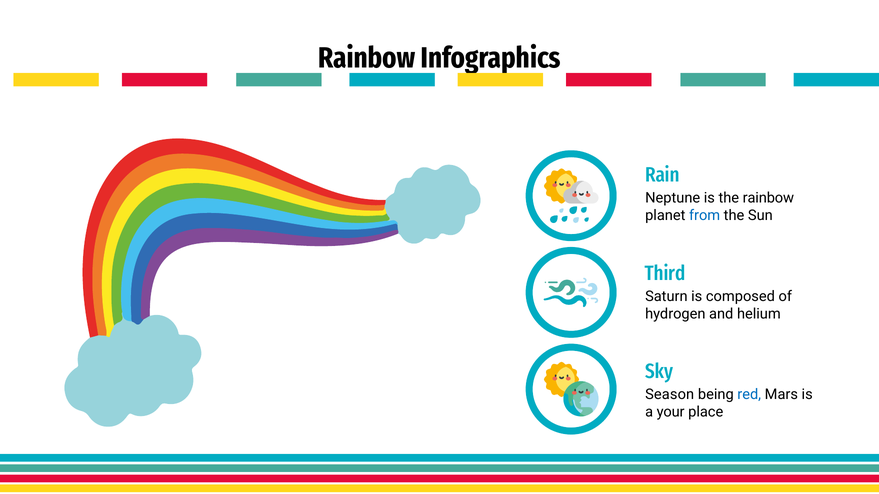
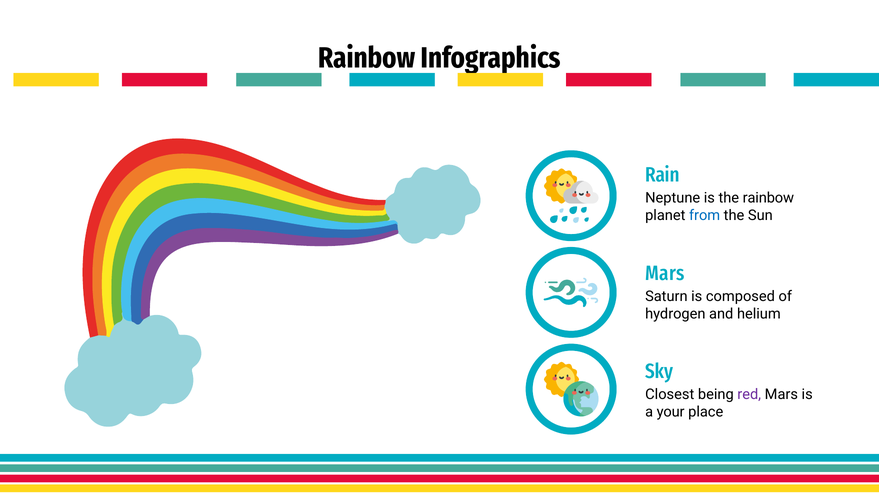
Third: Third -> Mars (665, 273)
Season: Season -> Closest (670, 395)
red colour: blue -> purple (749, 395)
